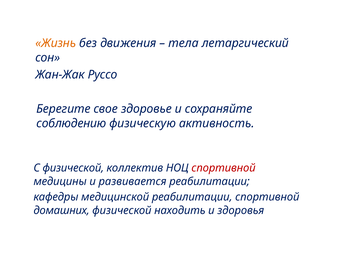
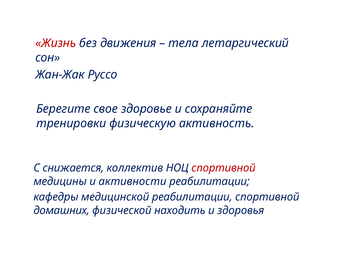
Жизнь colour: orange -> red (56, 43)
соблюдению: соблюдению -> тренировки (71, 123)
С физической: физической -> снижается (73, 168)
развивается: развивается -> активности (132, 181)
